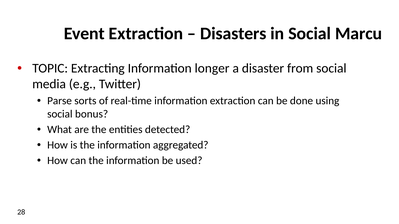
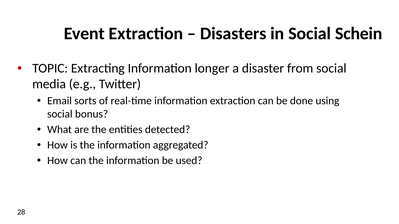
Marcu: Marcu -> Schein (359, 33)
Parse: Parse -> Email (60, 101)
